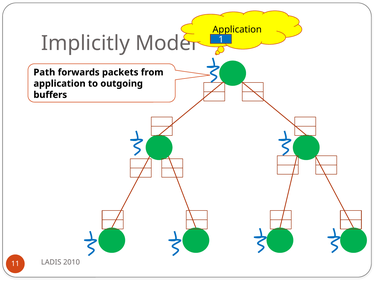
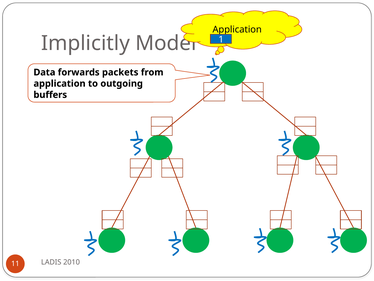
Path: Path -> Data (44, 72)
